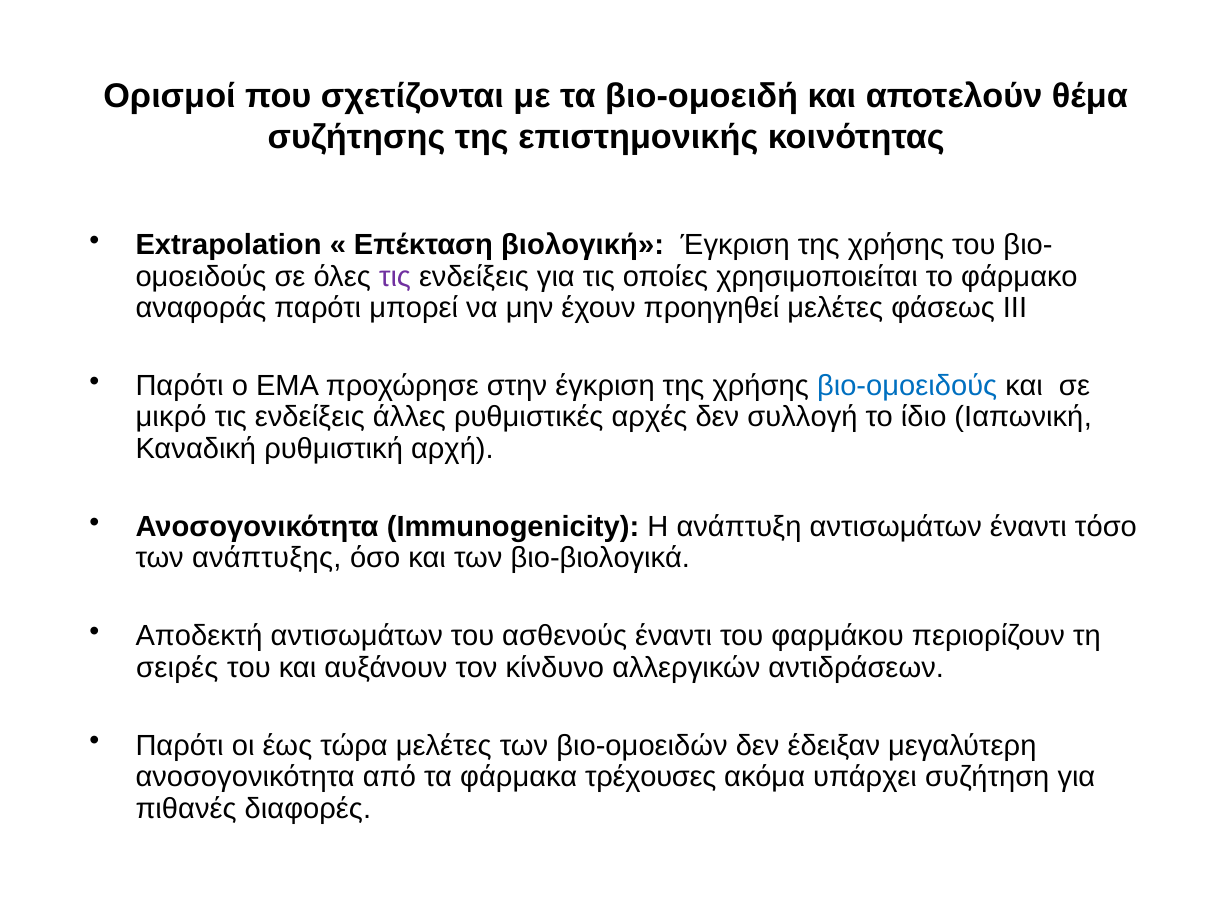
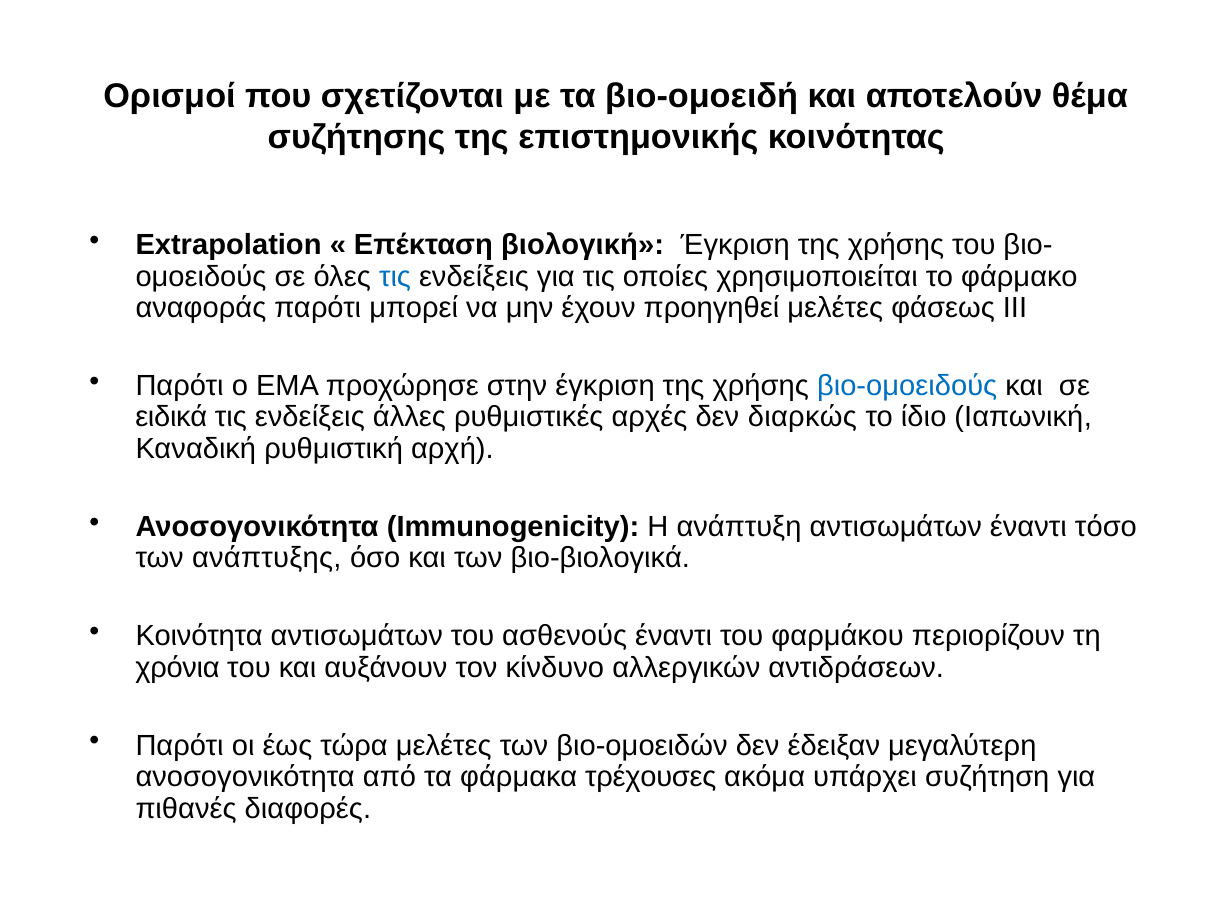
τις colour: purple -> blue (395, 277)
μικρό: μικρό -> ειδικά (171, 417)
συλλογή: συλλογή -> διαρκώς (802, 417)
Αποδεκτή: Αποδεκτή -> Κοινότητα (199, 636)
σειρές: σειρές -> χρόνια (178, 668)
